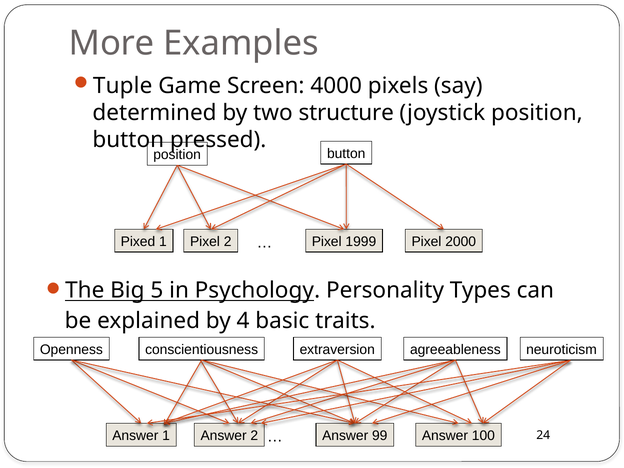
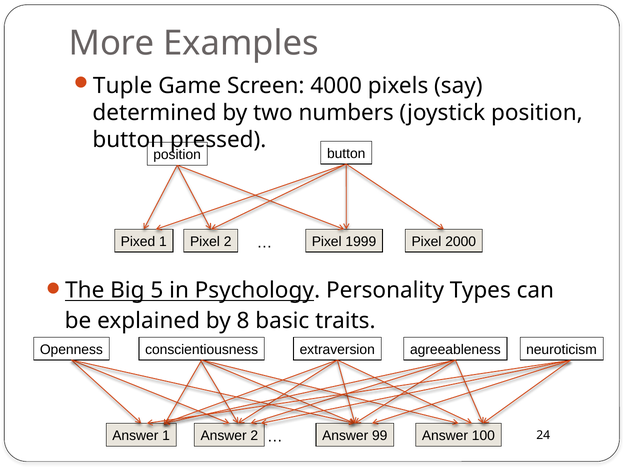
structure: structure -> numbers (346, 113)
4: 4 -> 8 (243, 321)
